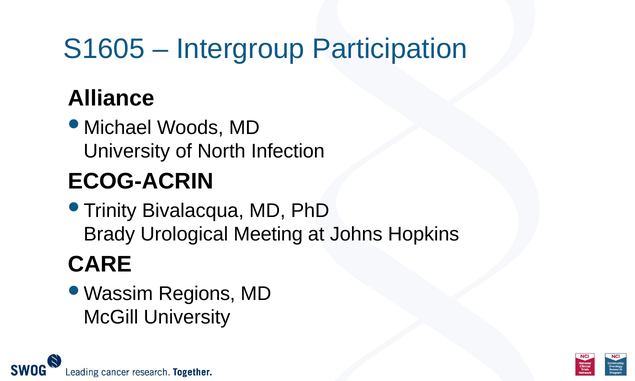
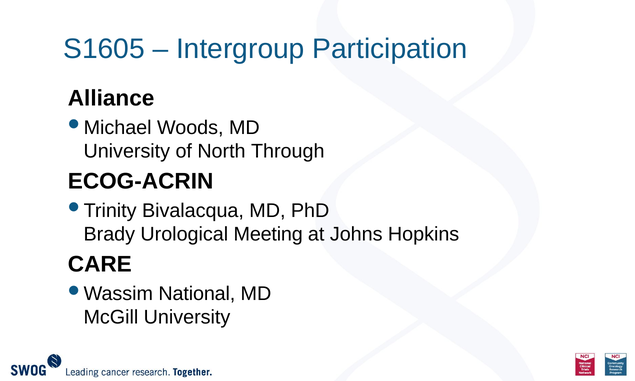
Infection: Infection -> Through (288, 151)
Regions: Regions -> National (197, 294)
